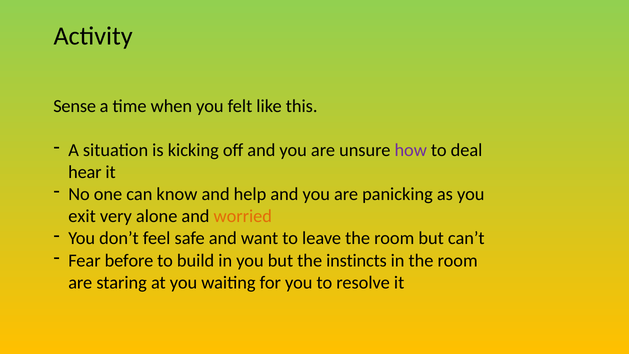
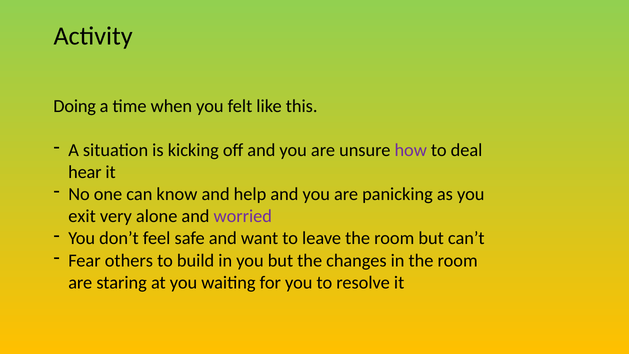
Sense: Sense -> Doing (75, 106)
worried colour: orange -> purple (243, 216)
before: before -> others (129, 260)
instincts: instincts -> changes (356, 260)
